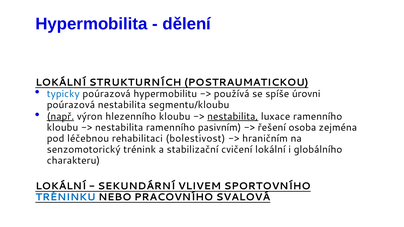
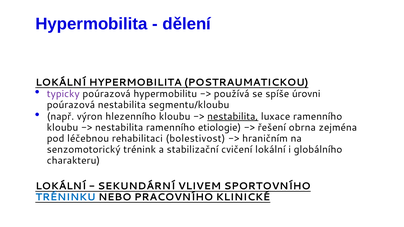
LOKÁLNÍ STRUKTURNÍCH: STRUKTURNÍCH -> HYPERMOBILITA (135, 83)
typicky colour: blue -> purple (63, 94)
např underline: present -> none (60, 117)
pasivním: pasivním -> etiologie (220, 128)
osoba: osoba -> obrna (302, 128)
SVALOVÁ: SVALOVÁ -> KLINICKÉ (243, 197)
